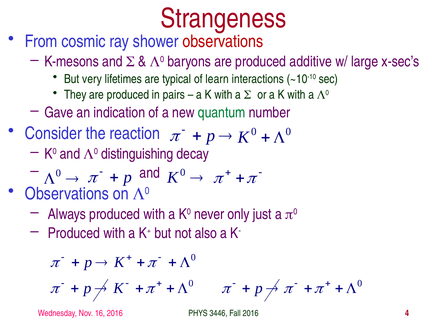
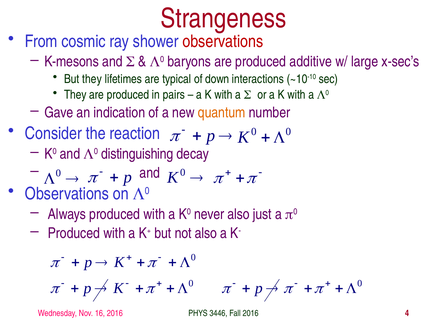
But very: very -> they (92, 79)
learn: learn -> down (217, 79)
quantum colour: green -> orange (222, 113)
never only: only -> also (239, 214)
